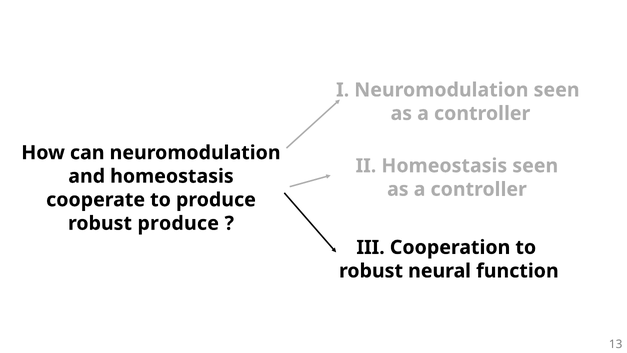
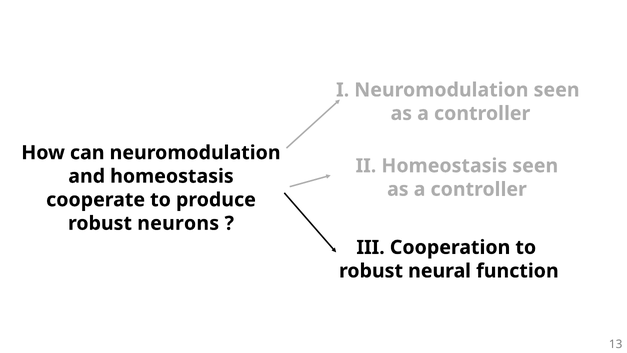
robust produce: produce -> neurons (178, 223)
